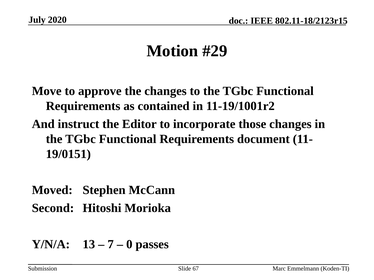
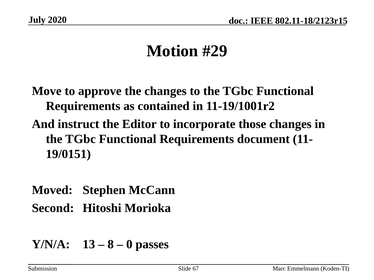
7: 7 -> 8 (111, 245)
